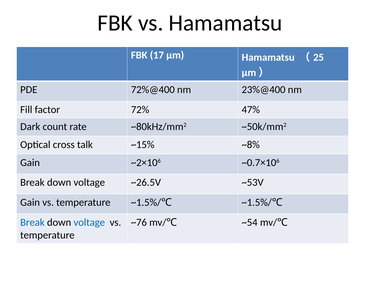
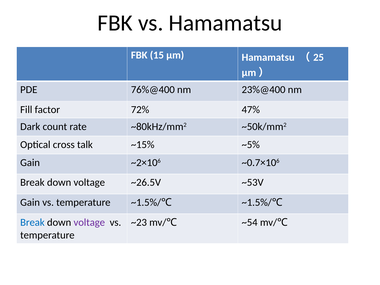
17: 17 -> 15 (157, 55)
72%@400: 72%@400 -> 76%@400 (153, 90)
~8%: ~8% -> ~5% (251, 145)
voltage colour: blue -> purple (89, 222)
~76: ~76 -> ~23 (139, 222)
